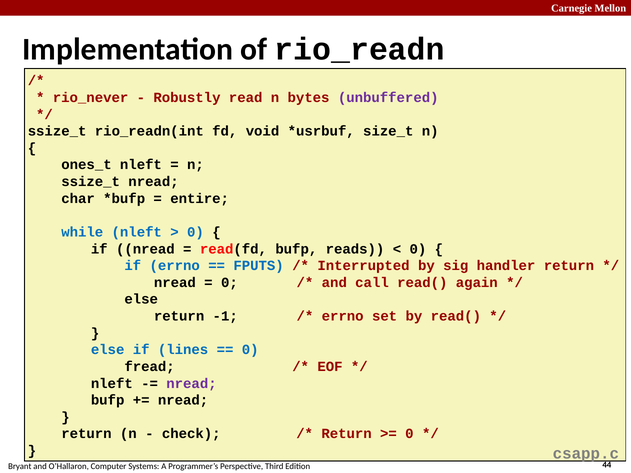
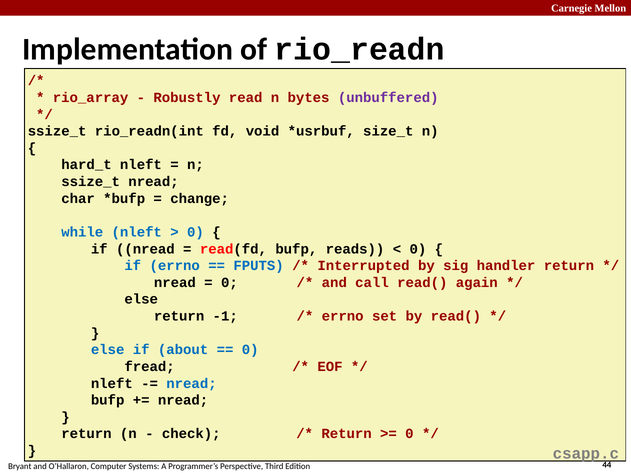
rio_never: rio_never -> rio_array (91, 98)
ones_t: ones_t -> hard_t (87, 165)
entire: entire -> change (200, 199)
lines: lines -> about (183, 350)
nread colour: purple -> blue (192, 384)
